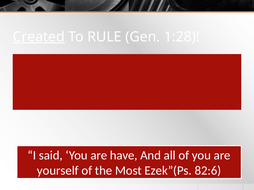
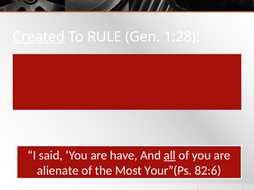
all underline: none -> present (170, 156)
yourself: yourself -> alienate (58, 171)
Ezek”(Ps: Ezek”(Ps -> Your”(Ps (168, 171)
